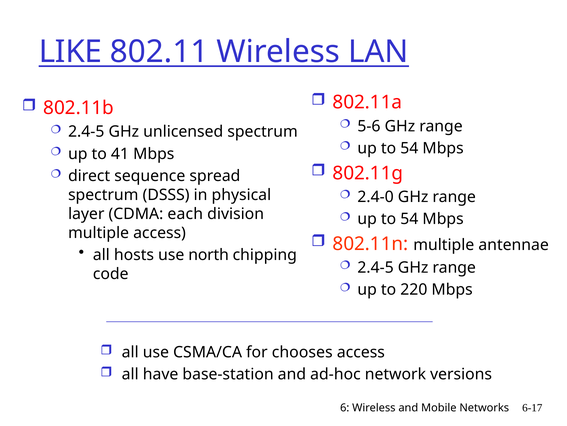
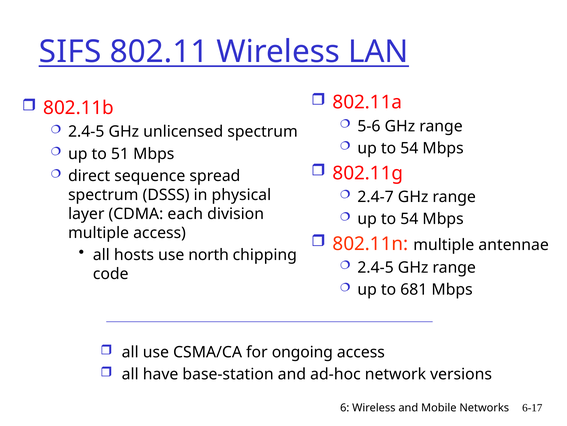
LIKE: LIKE -> SIFS (70, 52)
41: 41 -> 51 (120, 154)
2.4-0: 2.4-0 -> 2.4-7 (376, 197)
220: 220 -> 681 (414, 289)
chooses: chooses -> ongoing (302, 352)
